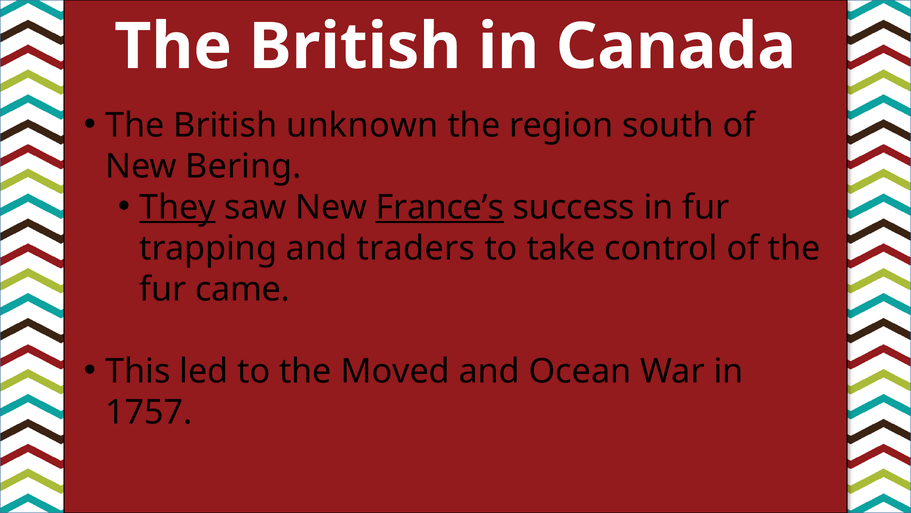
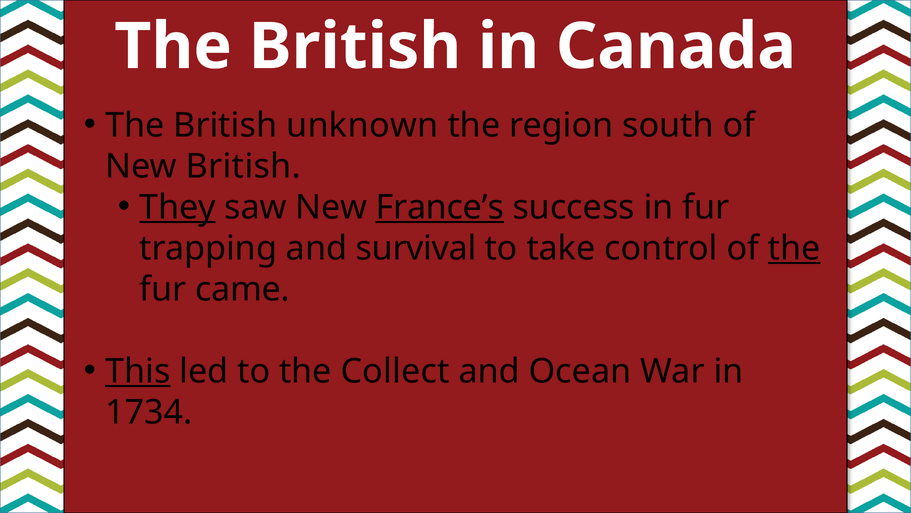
New Bering: Bering -> British (243, 166)
traders: traders -> survival (416, 248)
the underline: none -> present (794, 248)
This underline: none -> present (138, 371)
Moved: Moved -> Collect (395, 371)
1757: 1757 -> 1734 (149, 412)
